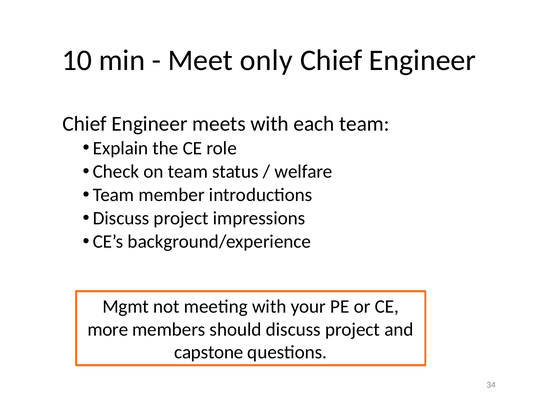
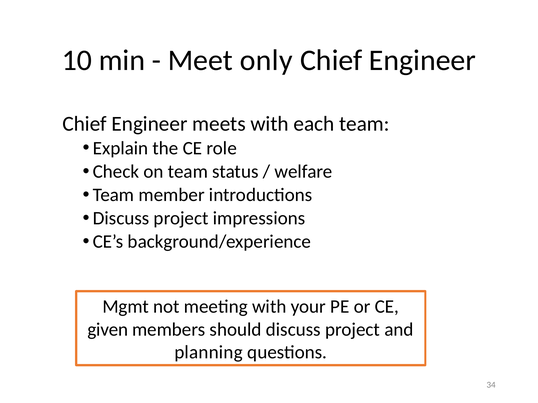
more: more -> given (108, 330)
capstone: capstone -> planning (209, 353)
